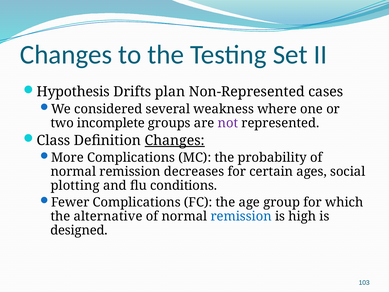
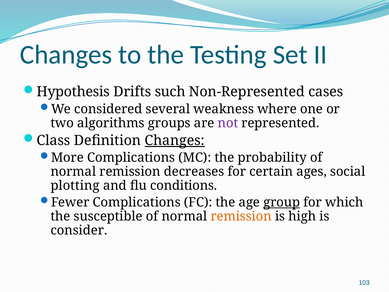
plan: plan -> such (170, 92)
incomplete: incomplete -> algorithms (111, 123)
group underline: none -> present (282, 202)
alternative: alternative -> susceptible (108, 216)
remission colour: blue -> orange (241, 216)
designed: designed -> consider (79, 230)
